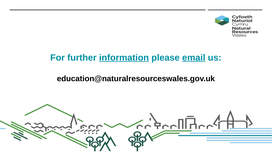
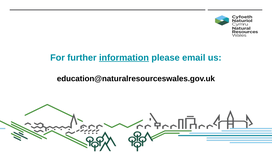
email underline: present -> none (194, 58)
